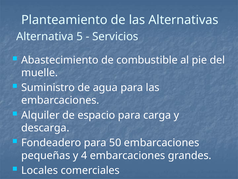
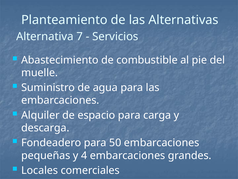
5: 5 -> 7 (80, 36)
